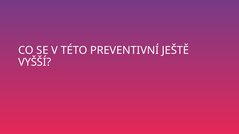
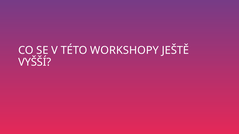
PREVENTIVNÍ: PREVENTIVNÍ -> WORKSHOPY (124, 51)
